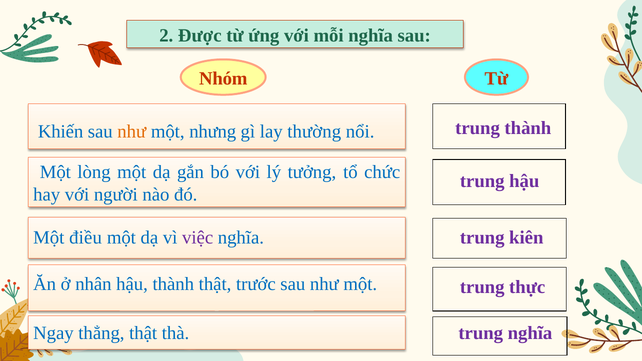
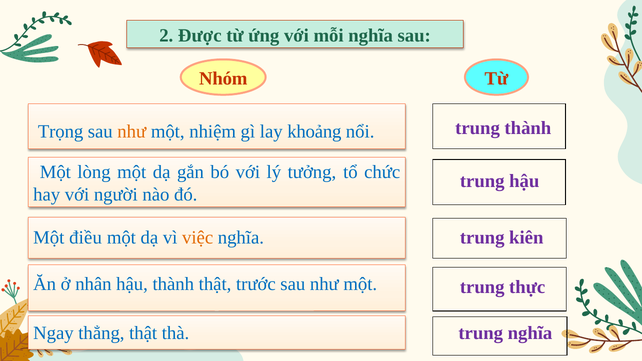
Khiến: Khiến -> Trọng (61, 132)
nhưng: nhưng -> nhiệm (213, 132)
thường: thường -> khoảng (314, 132)
việc colour: purple -> orange (198, 237)
